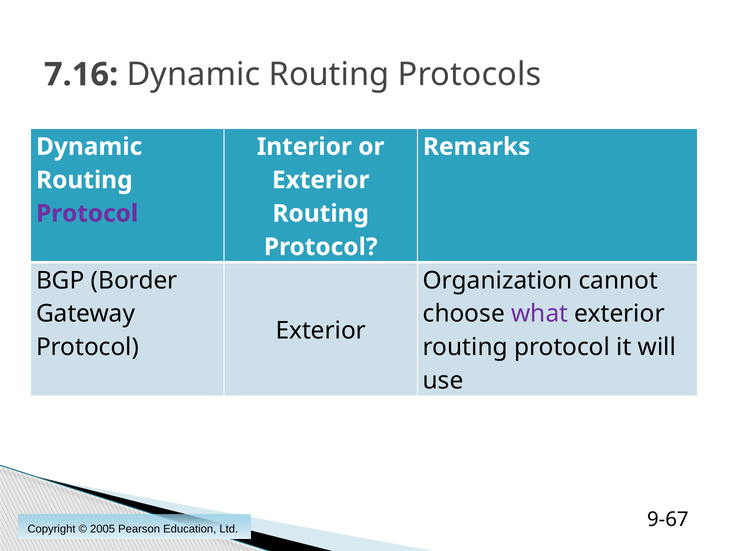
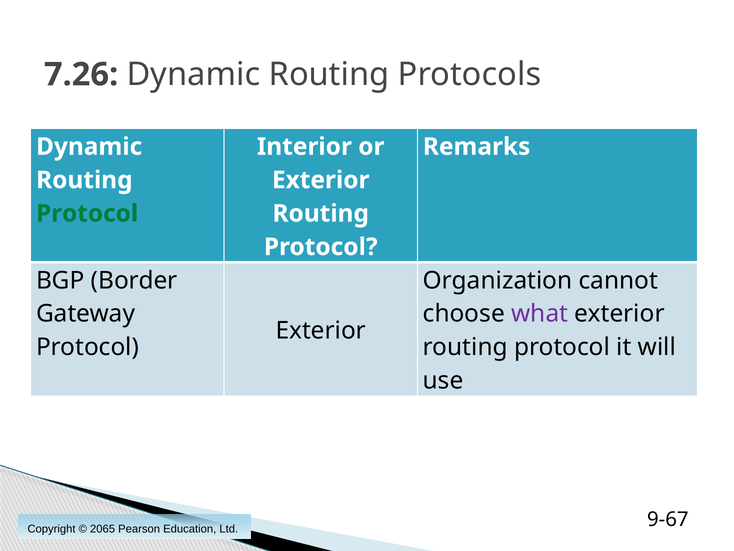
7.16: 7.16 -> 7.26 (81, 74)
Protocol colour: purple -> green (87, 213)
2005: 2005 -> 2065 (103, 529)
